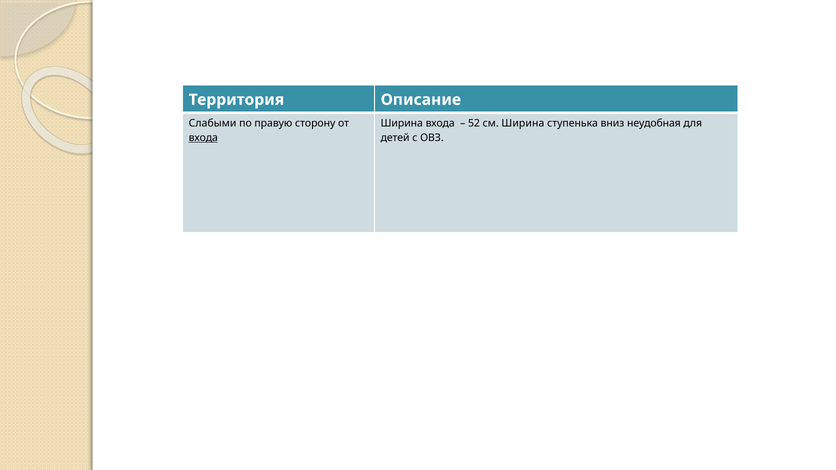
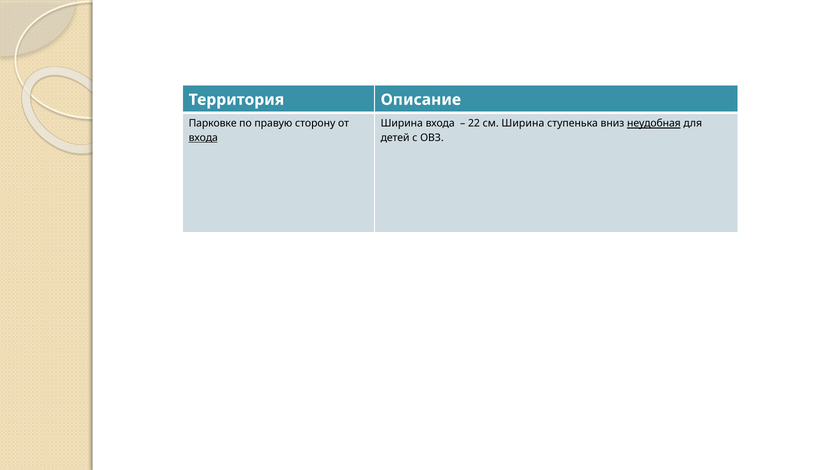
Слабыми: Слабыми -> Парковке (213, 124)
52: 52 -> 22 (474, 124)
неудобная underline: none -> present (654, 124)
